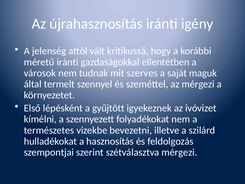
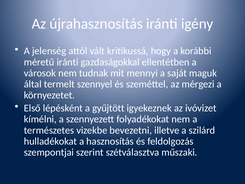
szerves: szerves -> mennyi (142, 73)
szétválasztva mérgezi: mérgezi -> műszaki (179, 152)
